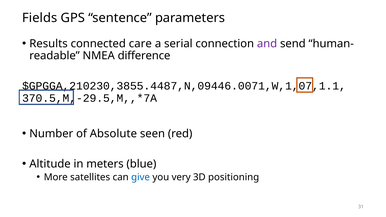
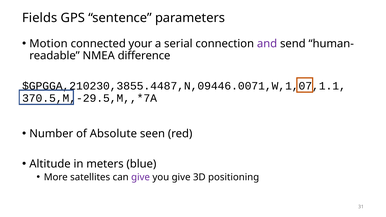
Results: Results -> Motion (49, 44)
care: care -> your (140, 44)
give colour: blue -> purple (141, 177)
you very: very -> give (181, 177)
